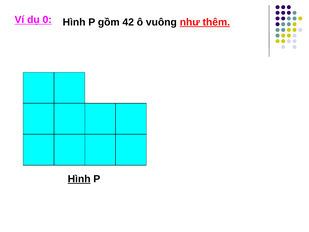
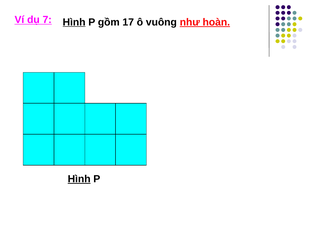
0: 0 -> 7 (47, 20)
Hình underline: none -> present (74, 22)
42: 42 -> 17 (128, 22)
thêm: thêm -> hoàn (216, 22)
